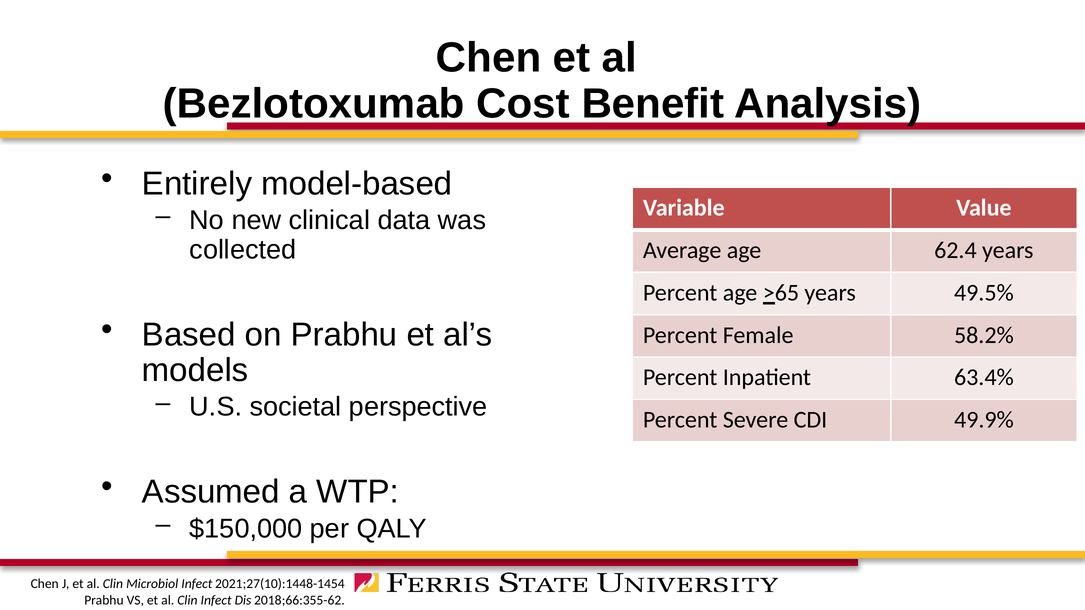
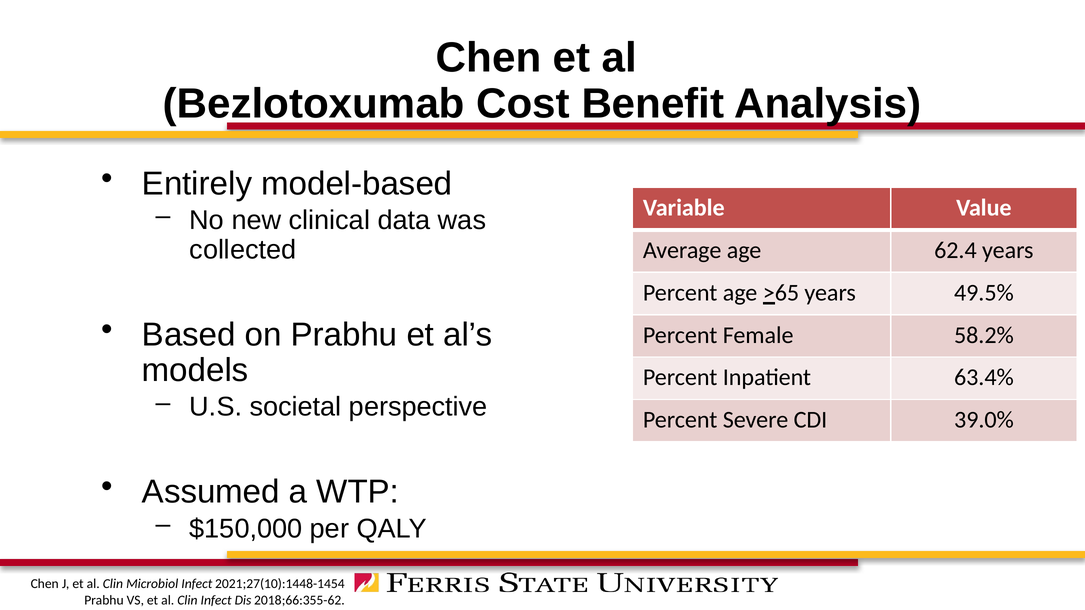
49.9%: 49.9% -> 39.0% (984, 420)
